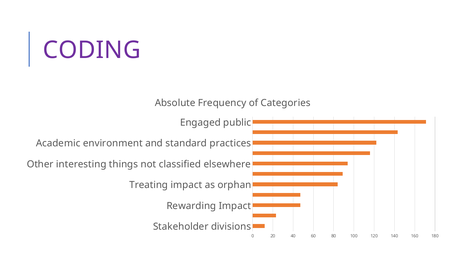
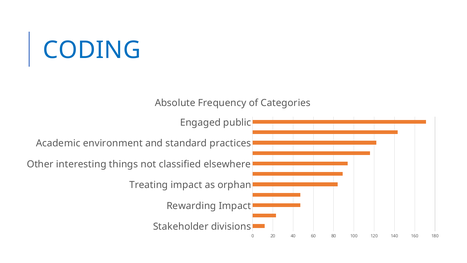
CODING colour: purple -> blue (92, 50)
